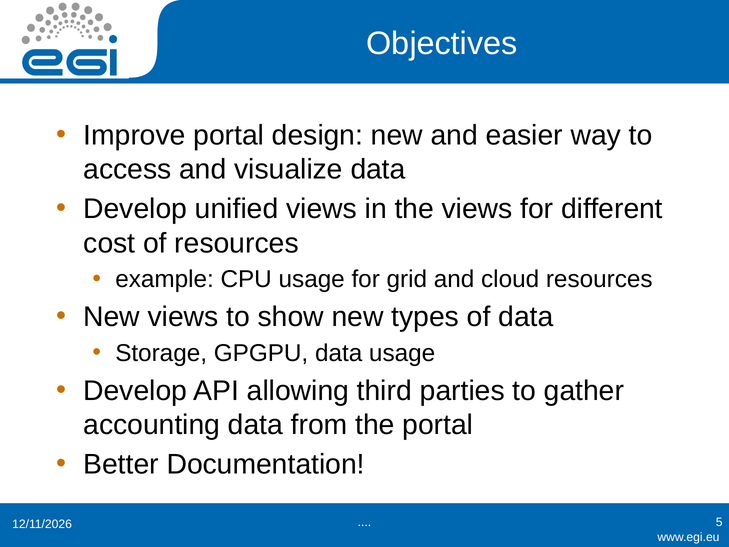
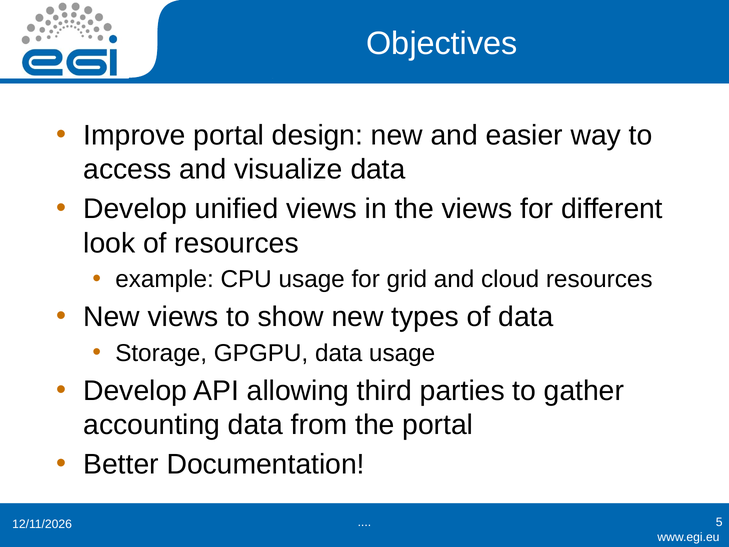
cost: cost -> look (109, 243)
